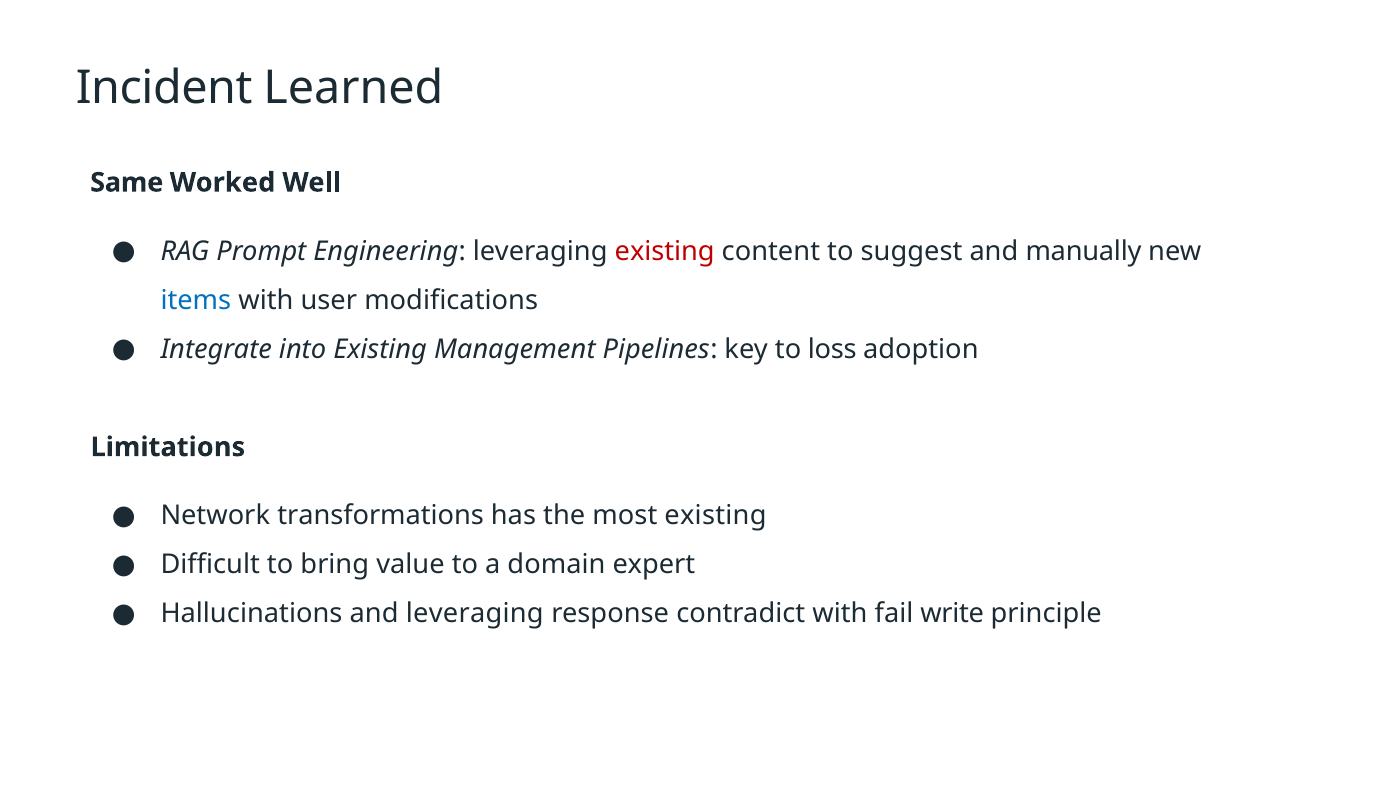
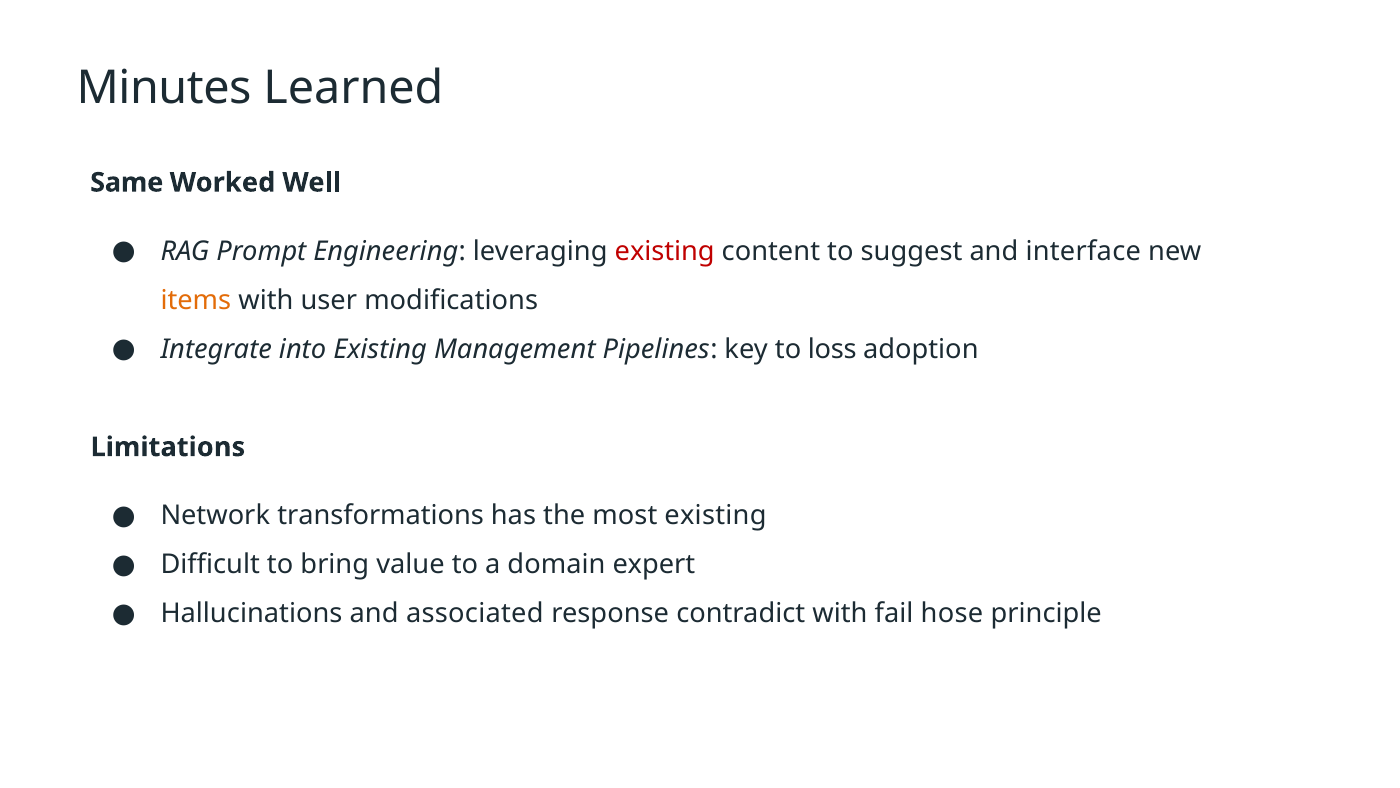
Incident: Incident -> Minutes (164, 88)
manually: manually -> interface (1083, 251)
items colour: blue -> orange (196, 300)
and leveraging: leveraging -> associated (475, 613)
write: write -> hose (952, 613)
